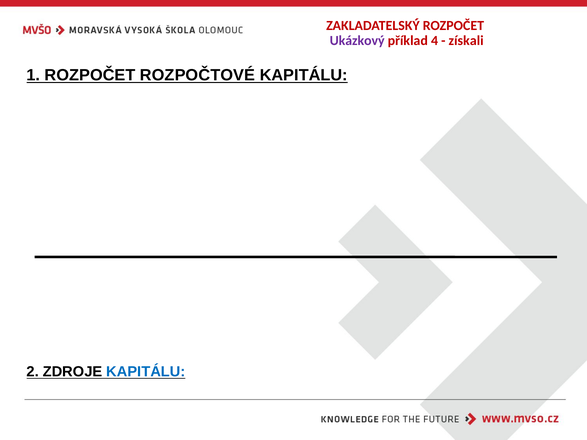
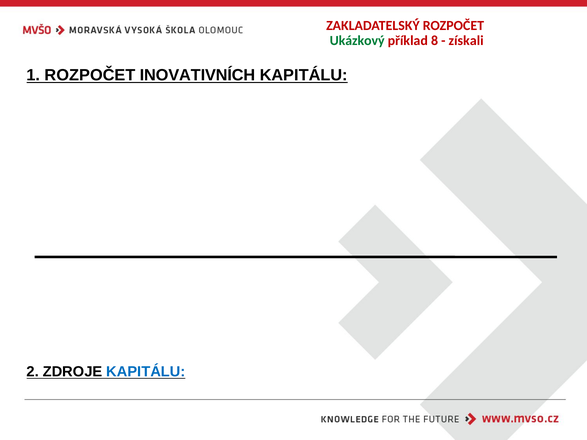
Ukázkový colour: purple -> green (357, 41)
4: 4 -> 8 (435, 41)
ROZPOČTOVÉ: ROZPOČTOVÉ -> INOVATIVNÍCH (198, 75)
